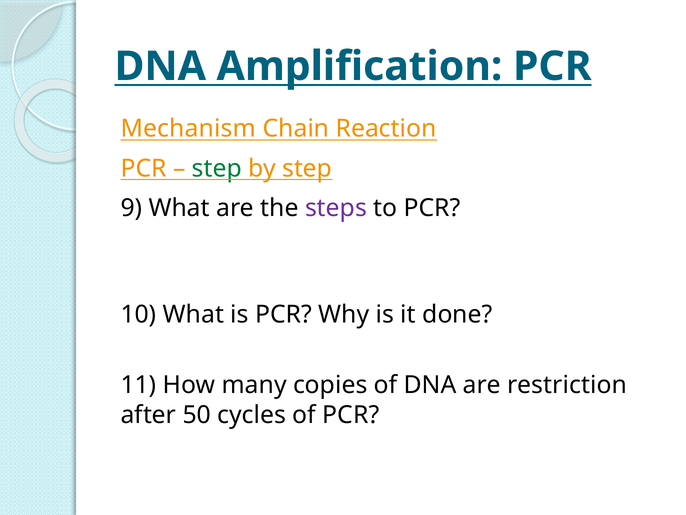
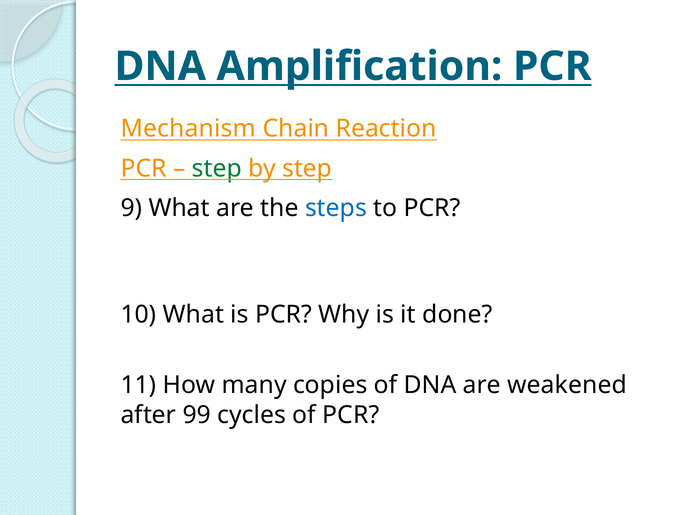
steps colour: purple -> blue (336, 208)
restriction: restriction -> weakened (567, 385)
50: 50 -> 99 (197, 415)
